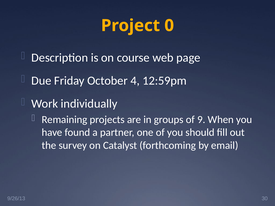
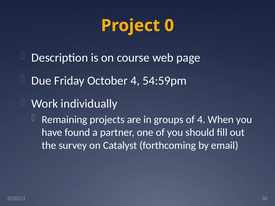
12:59pm: 12:59pm -> 54:59pm (165, 81)
of 9: 9 -> 4 (201, 120)
